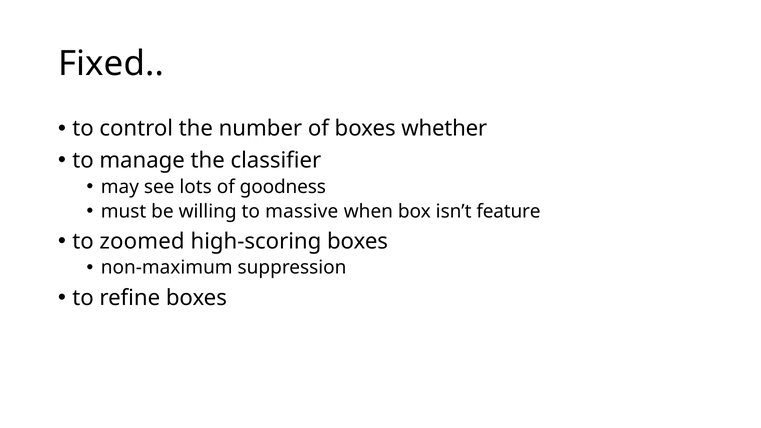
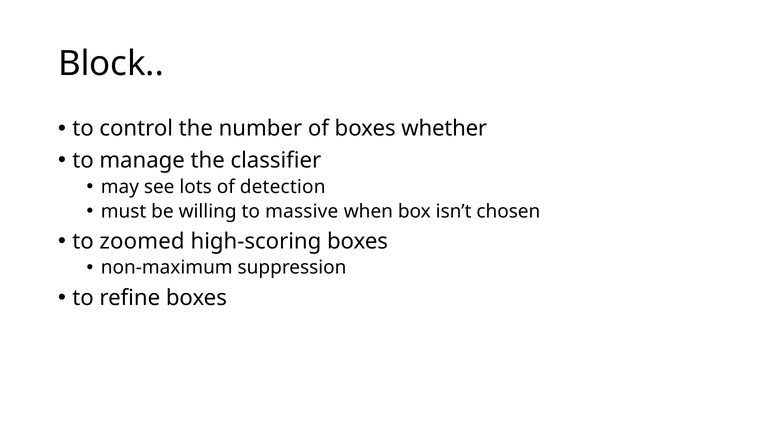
Fixed: Fixed -> Block (111, 64)
goodness: goodness -> detection (283, 187)
feature: feature -> chosen (508, 211)
